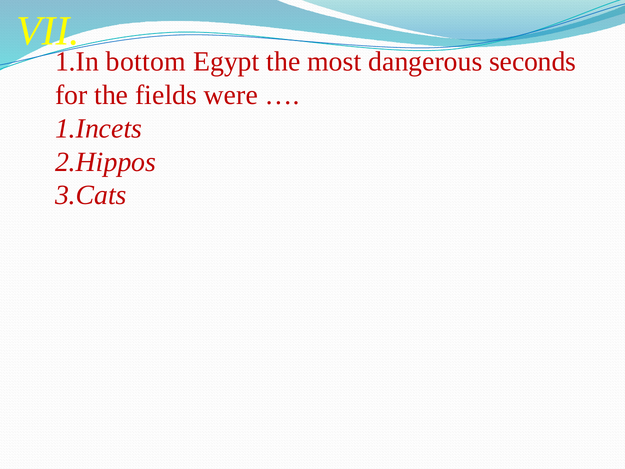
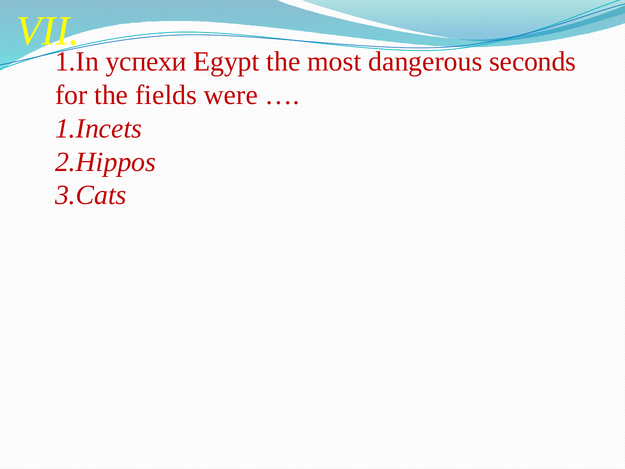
bottom: bottom -> успехи (146, 62)
